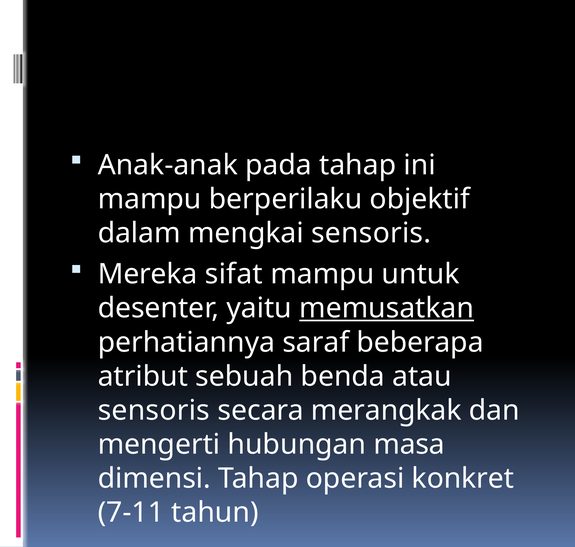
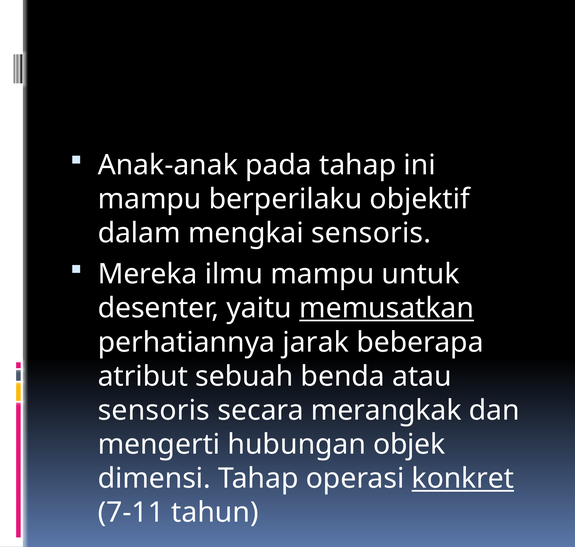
sifat: sifat -> ilmu (234, 275)
saraf: saraf -> jarak (316, 343)
masa: masa -> objek (409, 445)
konkret underline: none -> present (463, 479)
